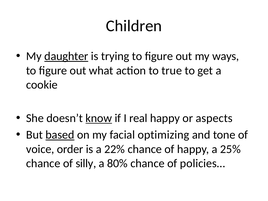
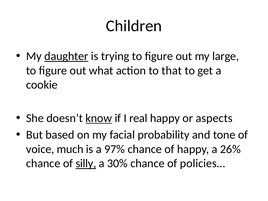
ways: ways -> large (226, 56)
true: true -> that (172, 71)
based underline: present -> none (60, 135)
optimizing: optimizing -> probability (164, 135)
order: order -> much (70, 149)
22%: 22% -> 97% (115, 149)
25%: 25% -> 26% (230, 149)
silly underline: none -> present (86, 163)
80%: 80% -> 30% (117, 163)
